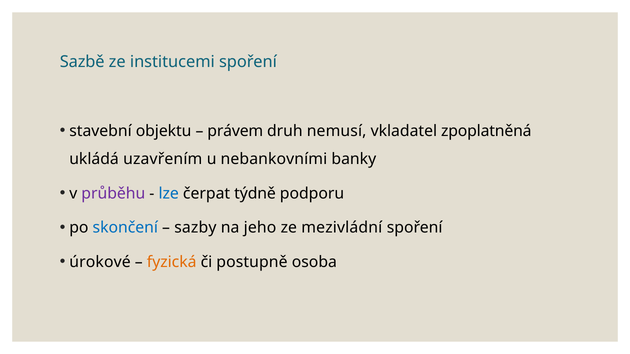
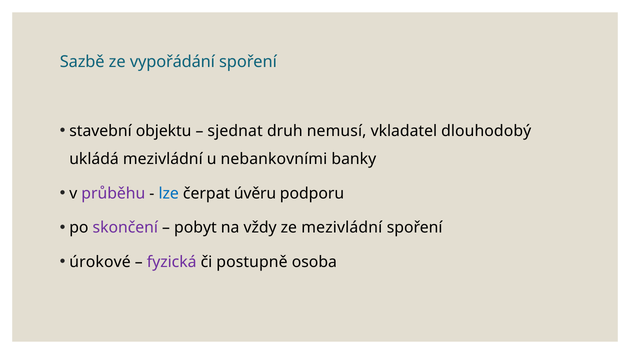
institucemi: institucemi -> vypořádání (172, 62)
právem: právem -> sjednat (235, 131)
zpoplatněná: zpoplatněná -> dlouhodobý (486, 131)
ukládá uzavřením: uzavřením -> mezivládní (163, 159)
týdně: týdně -> úvěru (255, 194)
skončení colour: blue -> purple (125, 228)
sazby: sazby -> pobyt (195, 228)
jeho: jeho -> vždy (260, 228)
fyzická colour: orange -> purple (172, 262)
